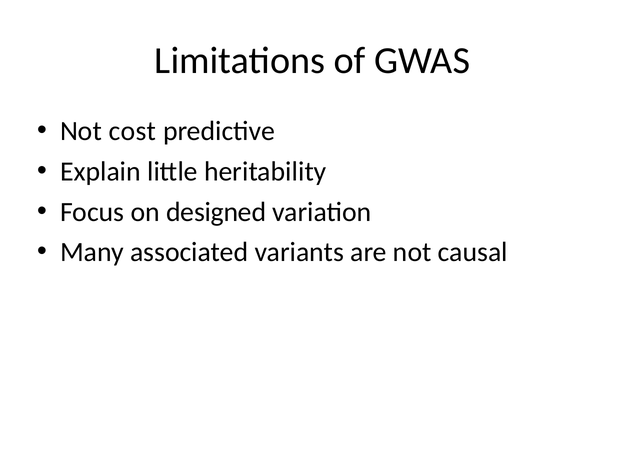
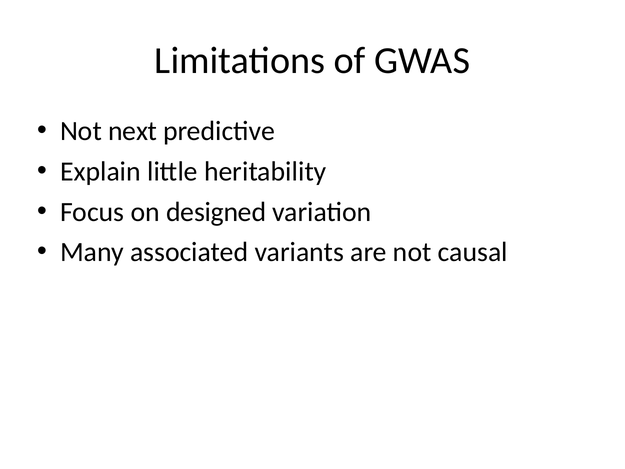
cost: cost -> next (133, 131)
